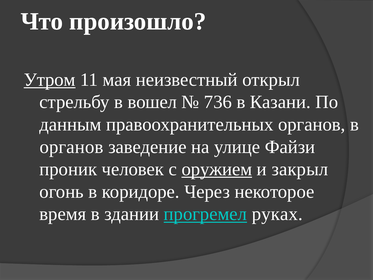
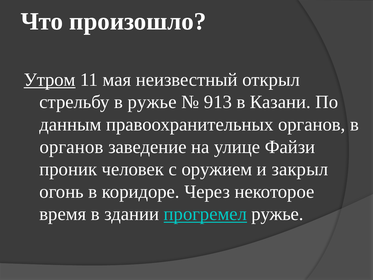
в вошел: вошел -> ружье (152, 102)
736: 736 -> 913 (218, 102)
оружием underline: present -> none (217, 169)
прогремел руках: руках -> ружье (277, 214)
